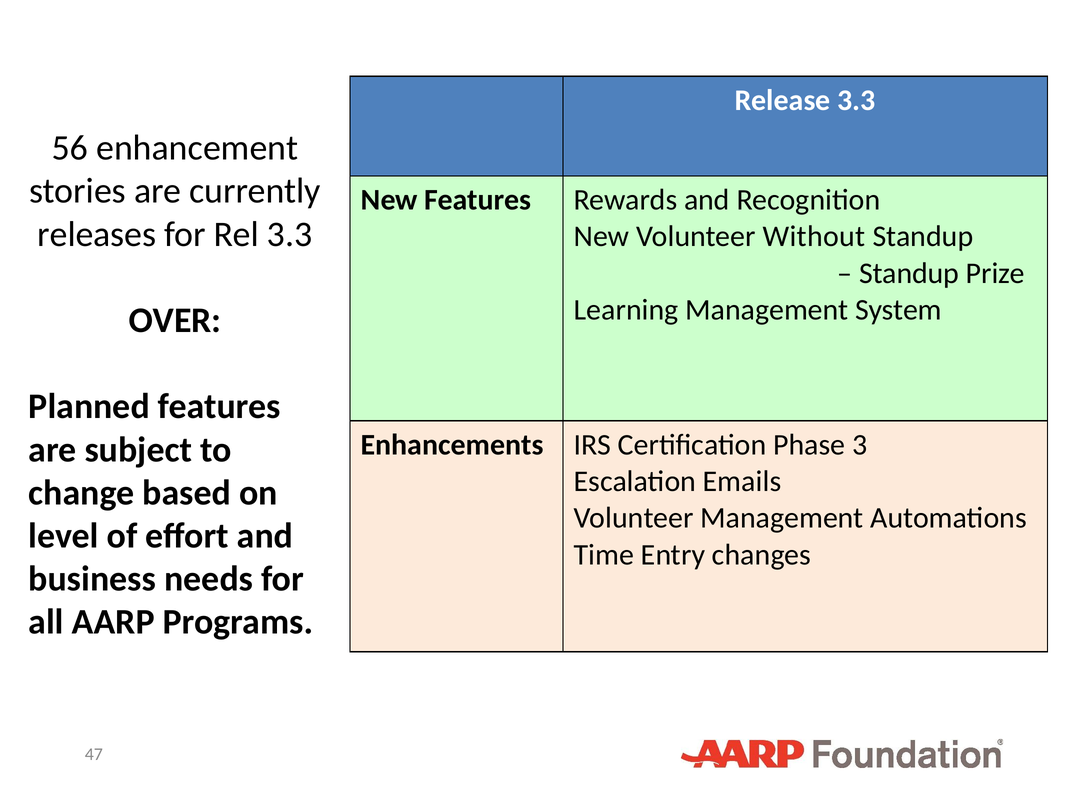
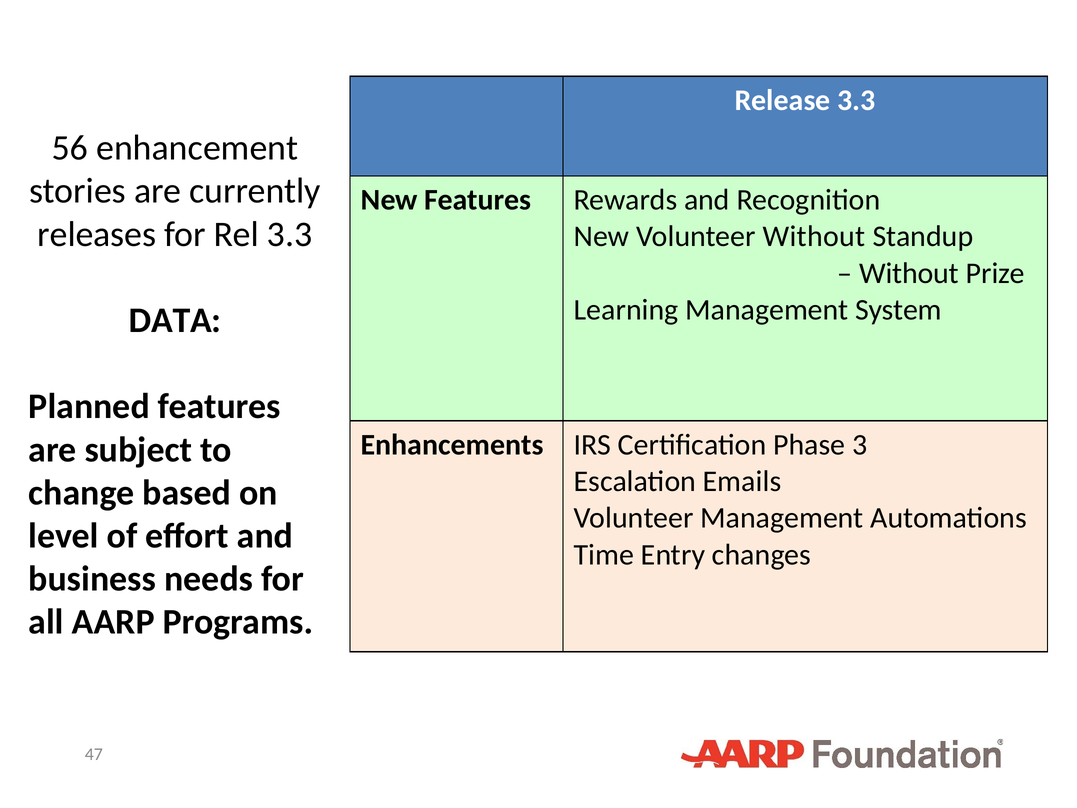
Standup: Standup -> Without (909, 273)
OVER: OVER -> DATA (175, 320)
